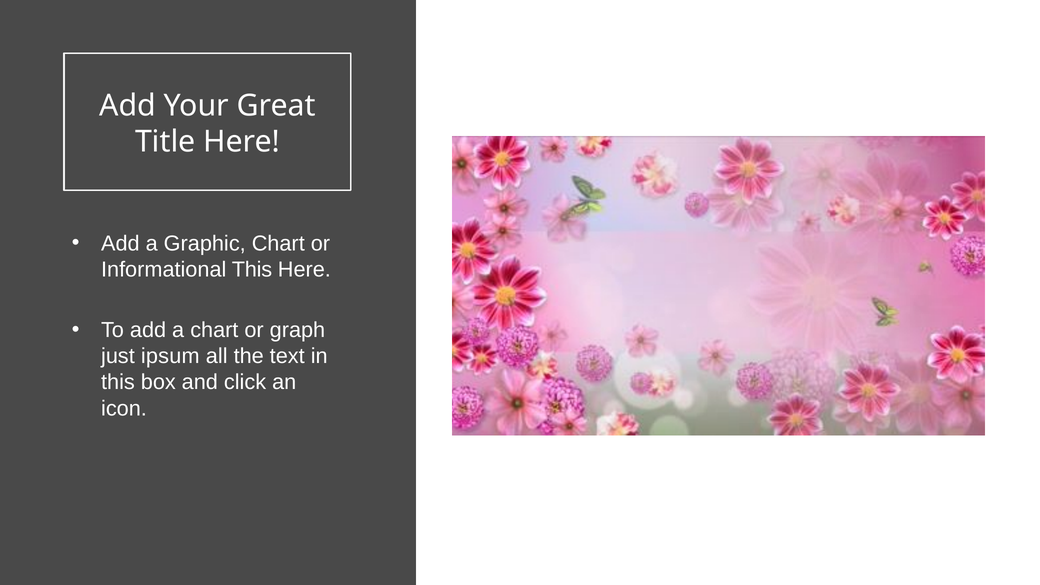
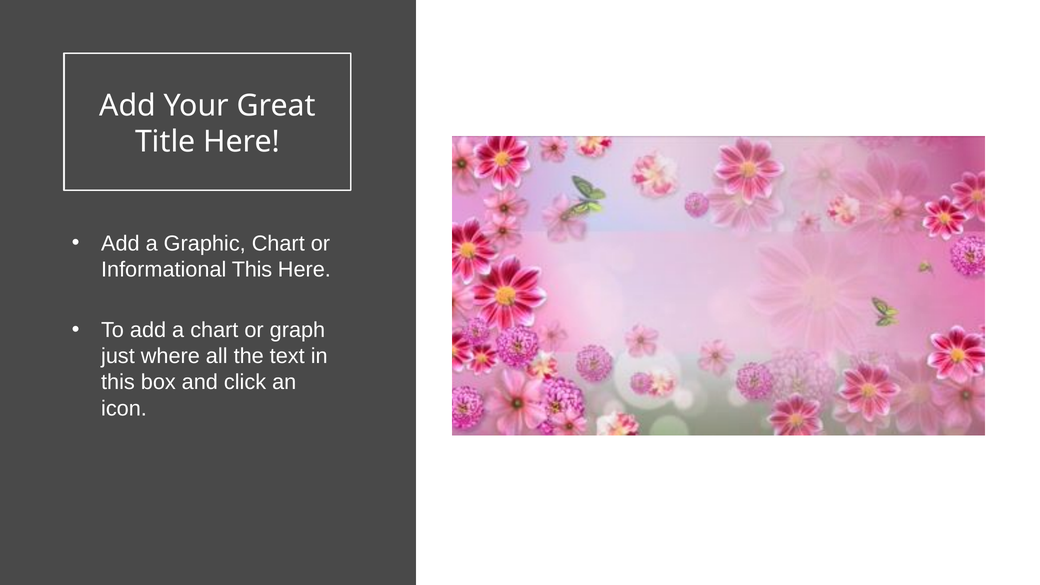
ipsum: ipsum -> where (170, 356)
